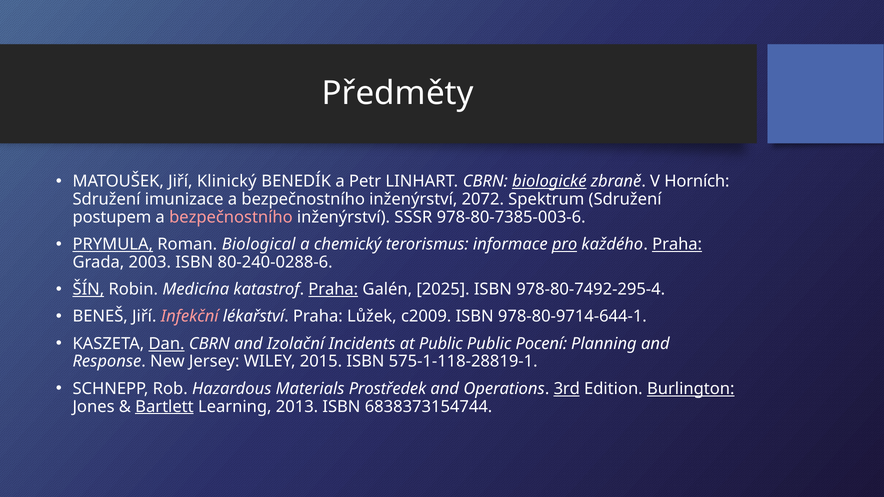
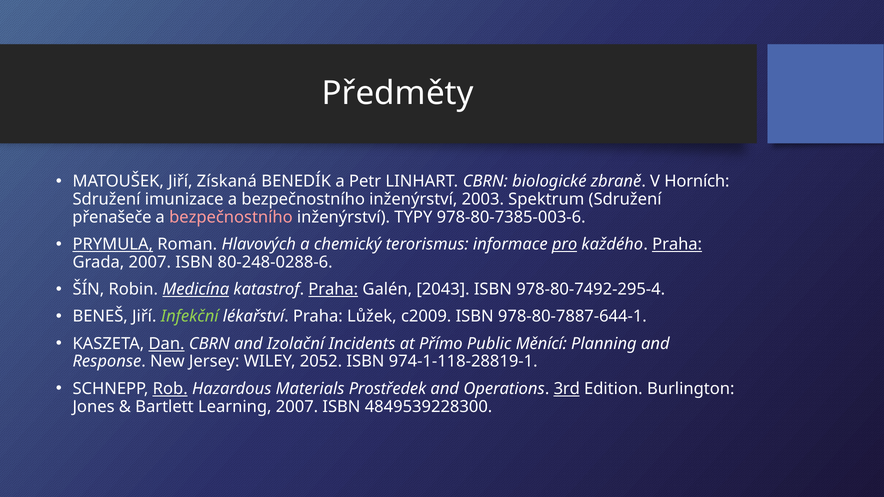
Klinický: Klinický -> Získaná (227, 182)
biologické underline: present -> none (549, 182)
2072: 2072 -> 2003 (483, 200)
postupem: postupem -> přenašeče (112, 217)
SSSR: SSSR -> TYPY (413, 217)
Biological: Biological -> Hlavových (259, 245)
Grada 2003: 2003 -> 2007 (150, 262)
80-240-0288-6: 80-240-0288-6 -> 80-248-0288-6 (275, 262)
ŠÍN underline: present -> none (88, 290)
Medicína underline: none -> present (196, 290)
2025: 2025 -> 2043 (443, 290)
Infekční colour: pink -> light green (190, 317)
978-80-9714-644-1: 978-80-9714-644-1 -> 978-80-7887-644-1 (572, 317)
at Public: Public -> Přímo (441, 344)
Pocení: Pocení -> Měnící (541, 344)
2015: 2015 -> 2052 (321, 362)
575-1-118-28819-1: 575-1-118-28819-1 -> 974-1-118-28819-1 (463, 362)
Rob underline: none -> present (170, 389)
Burlington underline: present -> none (691, 389)
Bartlett underline: present -> none (164, 407)
Learning 2013: 2013 -> 2007 (297, 407)
6838373154744: 6838373154744 -> 4849539228300 (429, 407)
